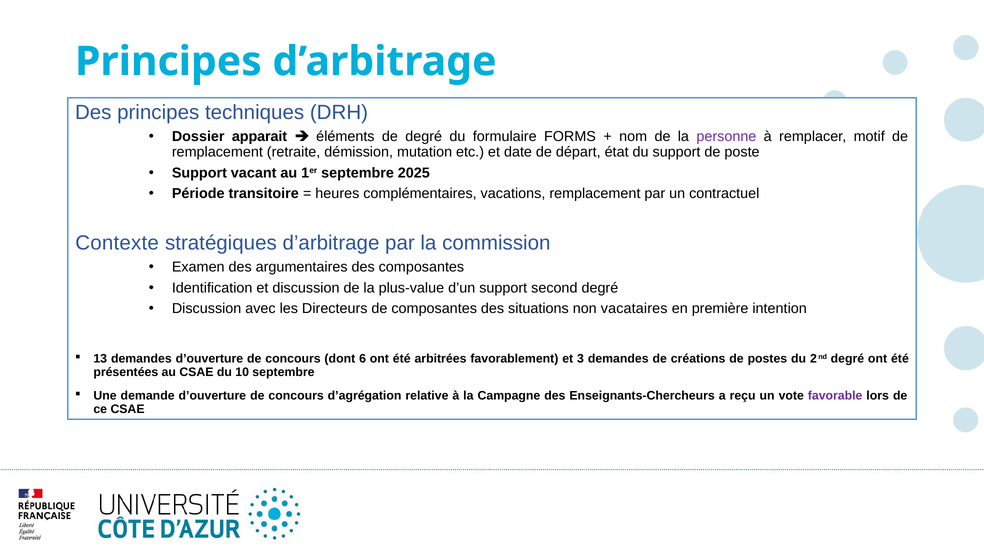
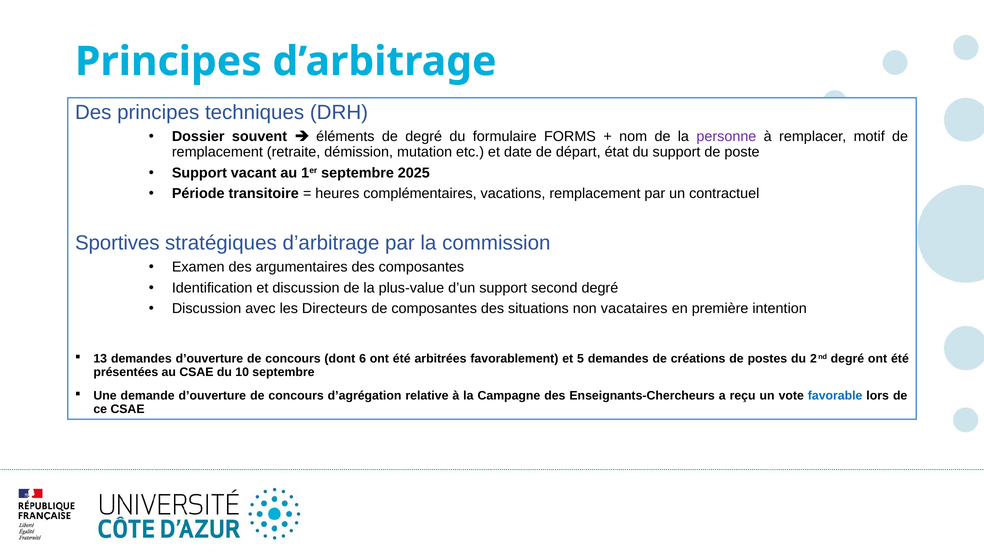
apparait: apparait -> souvent (259, 136)
Contexte: Contexte -> Sportives (117, 243)
3: 3 -> 5 (580, 359)
favorable colour: purple -> blue (835, 395)
